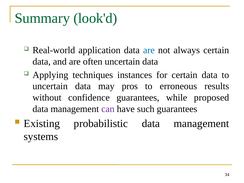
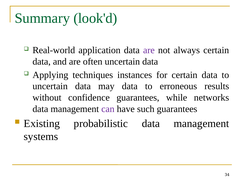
are colour: blue -> purple (149, 50)
may pros: pros -> data (130, 86)
proposed: proposed -> networks (212, 98)
